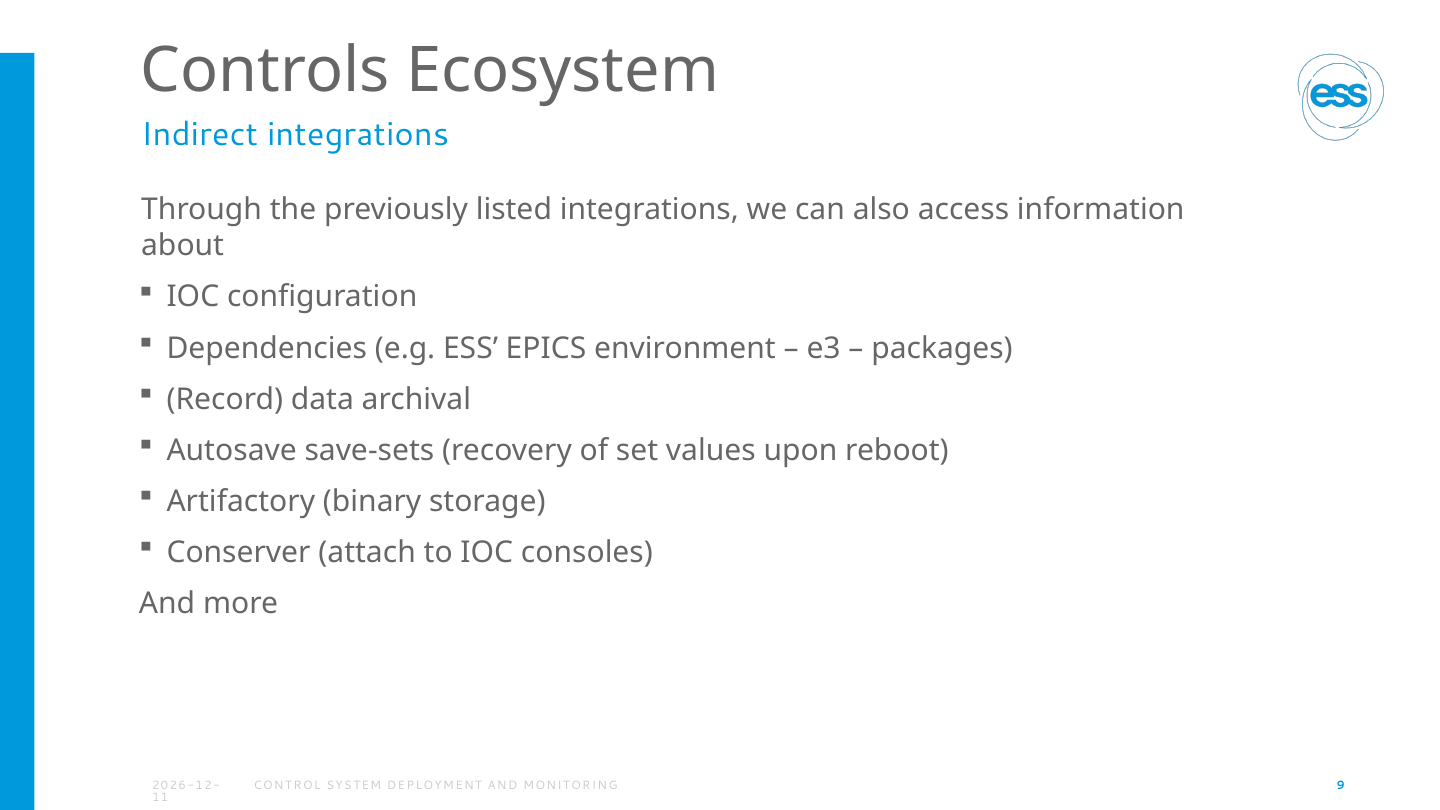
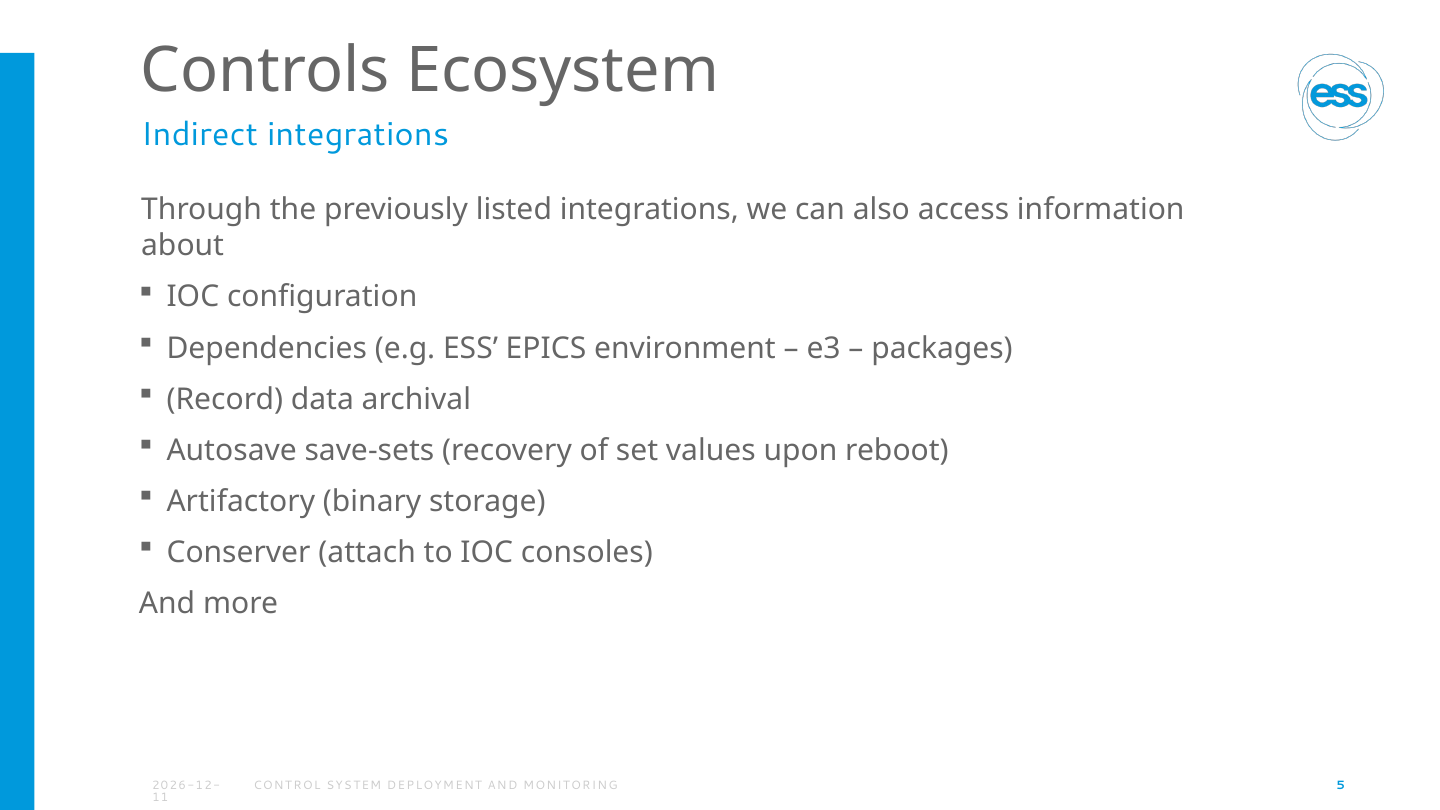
9: 9 -> 5 (1341, 786)
